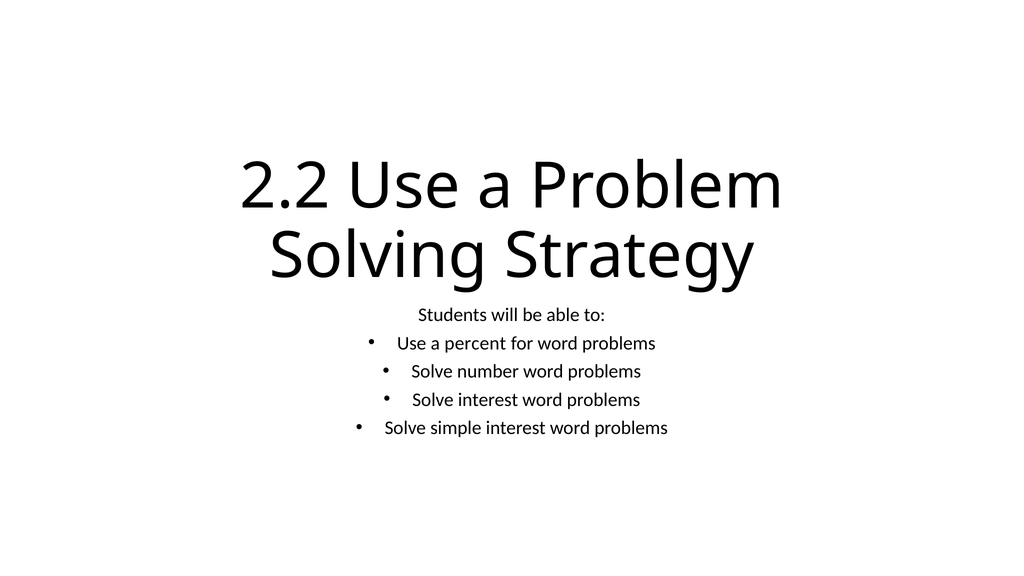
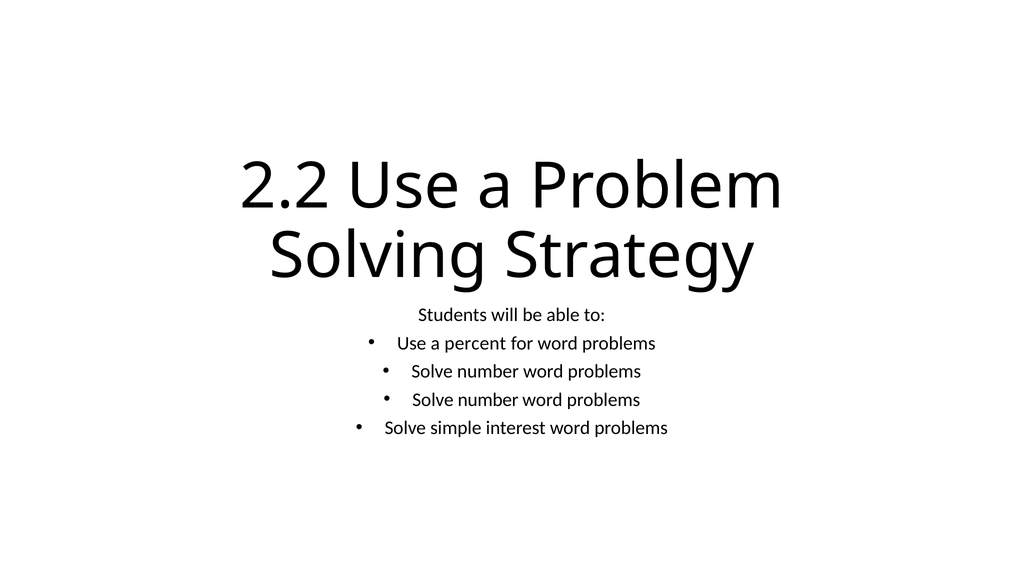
interest: interest -> number (488, 400)
